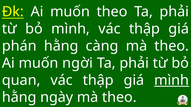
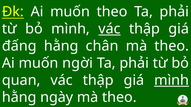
vác underline: none -> present (109, 29)
phán: phán -> đấng (19, 46)
càng: càng -> chân (102, 46)
